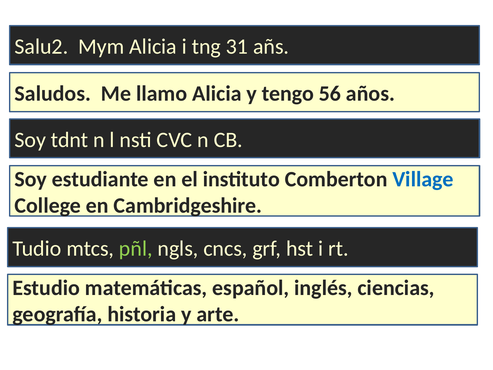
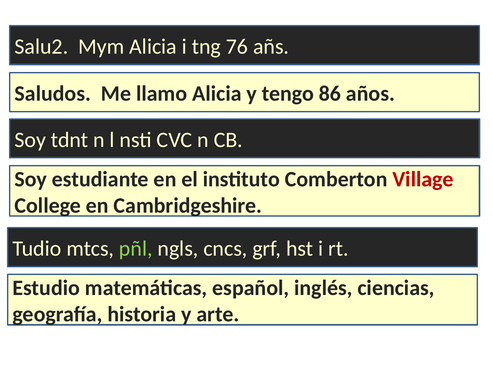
31: 31 -> 76 (237, 47)
56: 56 -> 86 (330, 94)
Village colour: blue -> red (423, 179)
